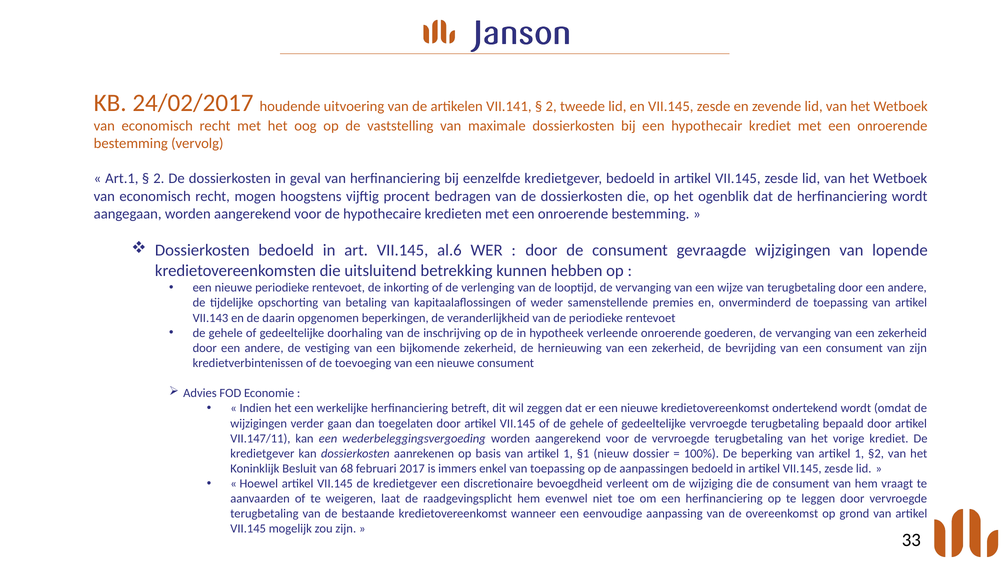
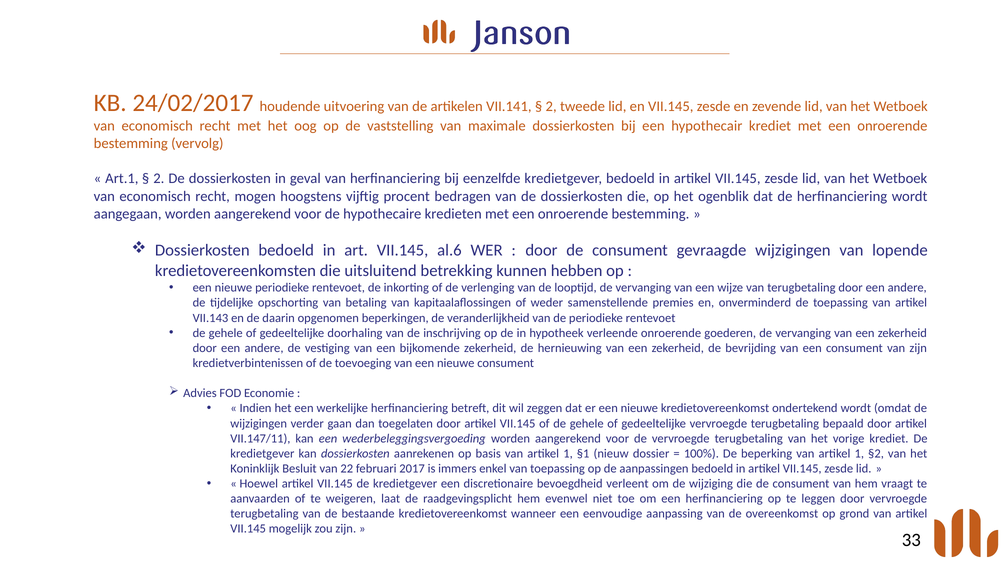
68: 68 -> 22 (347, 469)
